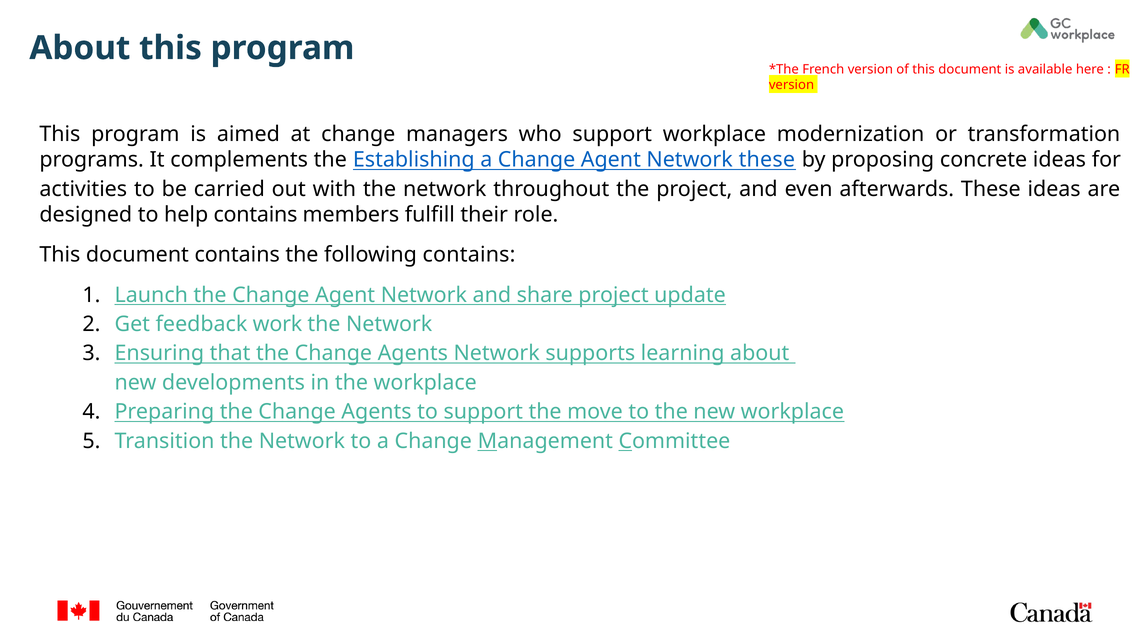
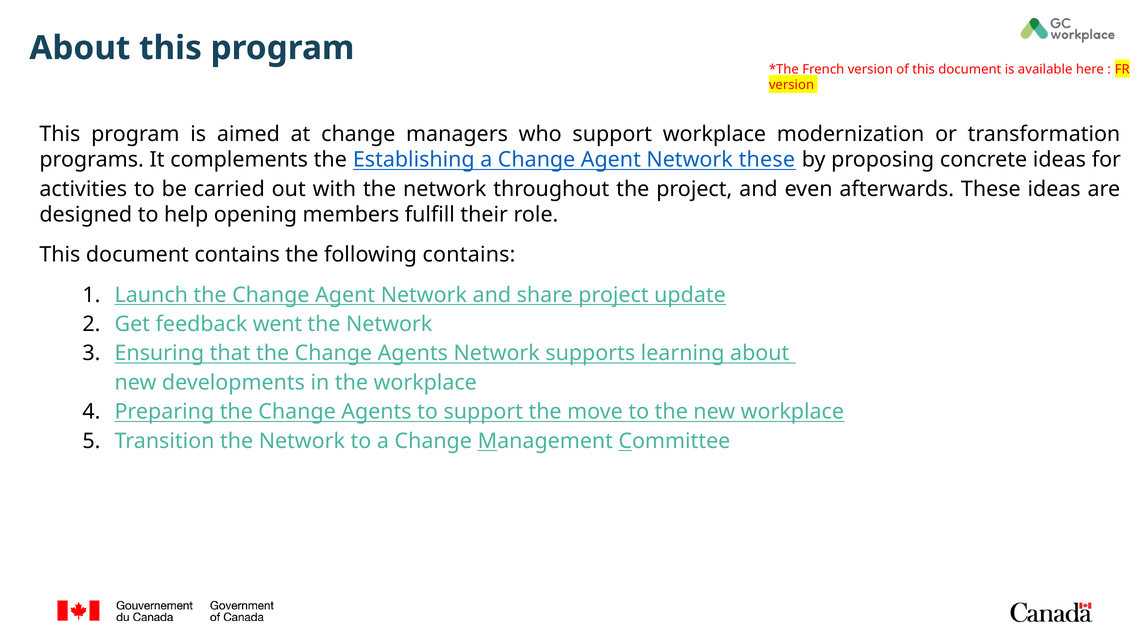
help contains: contains -> opening (255, 215)
work: work -> went (277, 324)
